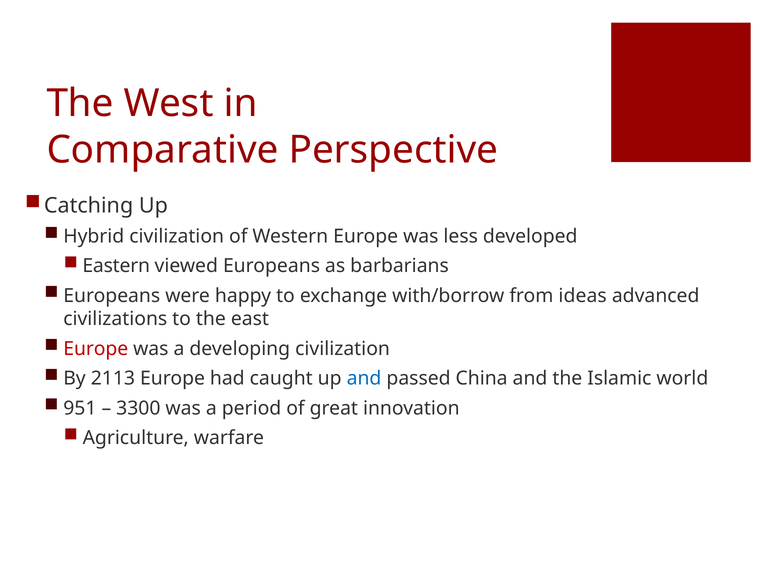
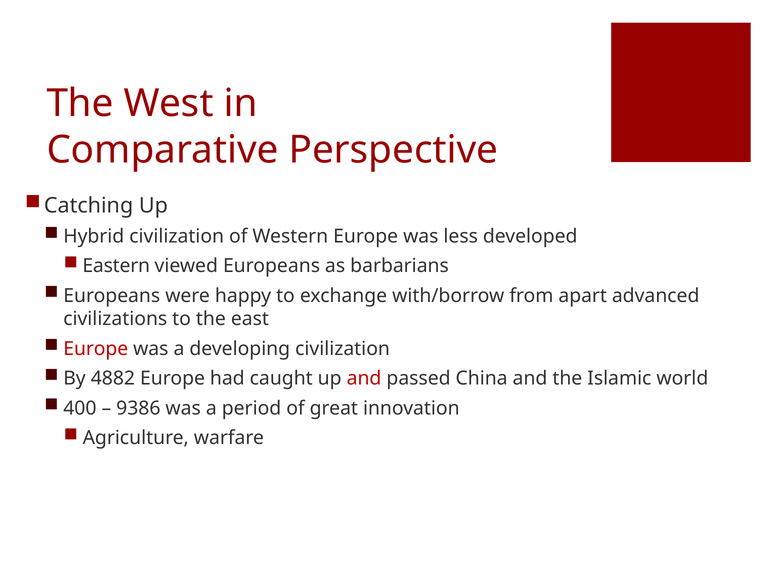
ideas: ideas -> apart (583, 296)
2113: 2113 -> 4882 (113, 379)
and colour: blue -> red (364, 379)
951: 951 -> 400 (80, 408)
3300: 3300 -> 9386 (138, 408)
